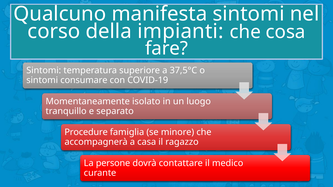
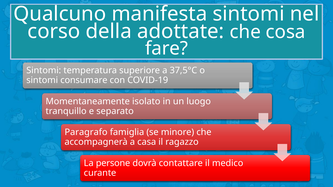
impianti: impianti -> adottate (181, 31)
Procedure: Procedure -> Paragrafo (86, 132)
